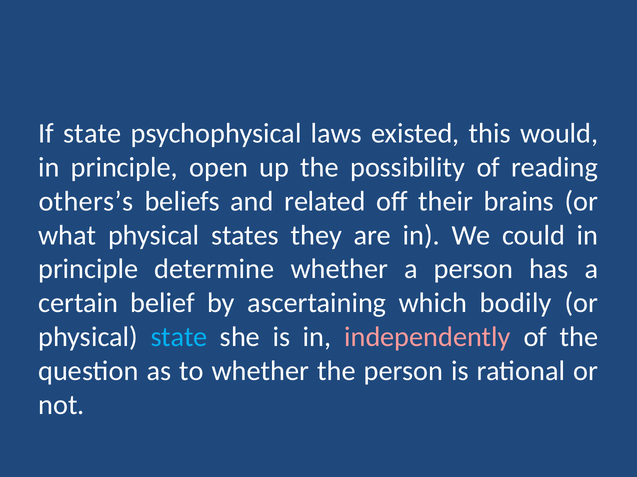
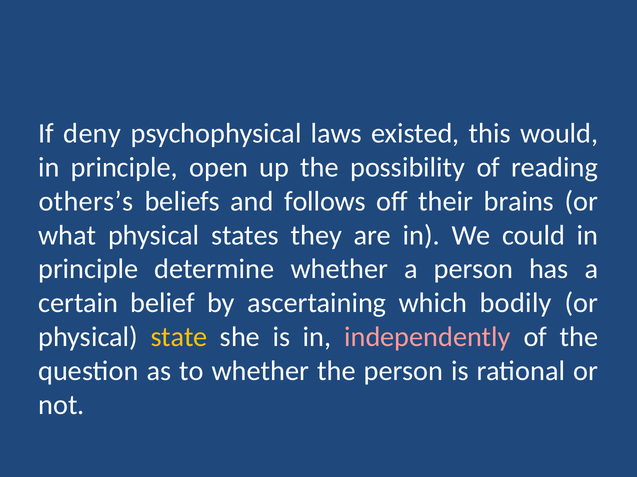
If state: state -> deny (92, 134)
related: related -> follows (325, 202)
state colour: light blue -> yellow (179, 338)
